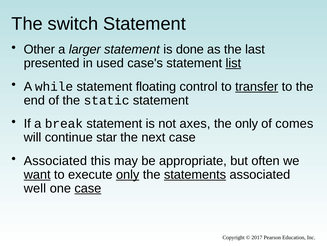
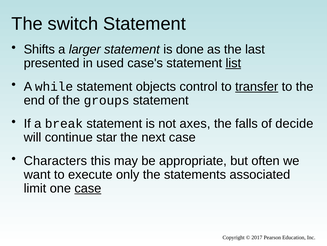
Other: Other -> Shifts (39, 49)
floating: floating -> objects (156, 86)
static: static -> groups (107, 100)
the only: only -> falls (246, 123)
comes: comes -> decide (294, 123)
Associated: Associated -> Characters (55, 160)
want underline: present -> none (37, 174)
only underline: present -> none (128, 174)
statements underline: present -> none (195, 174)
well: well -> limit (35, 188)
